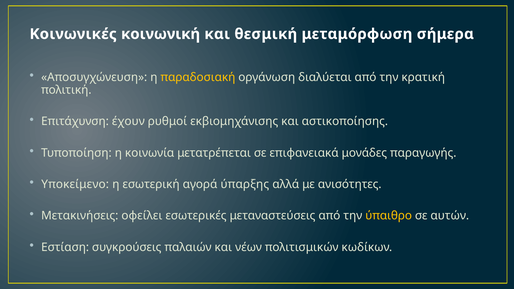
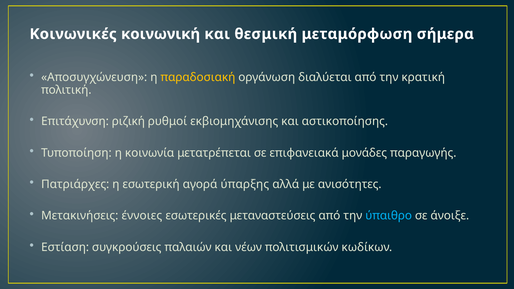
έχουν: έχουν -> ριζική (128, 121)
Υποκείμενο: Υποκείμενο -> Πατριάρχες (75, 184)
οφείλει: οφείλει -> έννοιες (142, 216)
ύπαιθρο colour: yellow -> light blue (389, 216)
αυτών: αυτών -> άνοιξε (450, 216)
